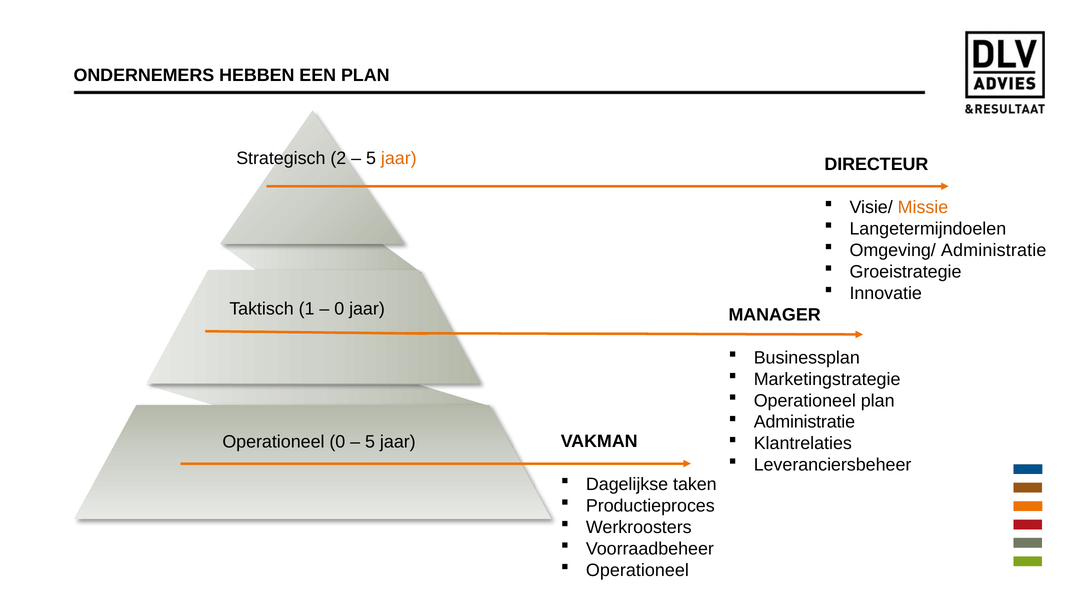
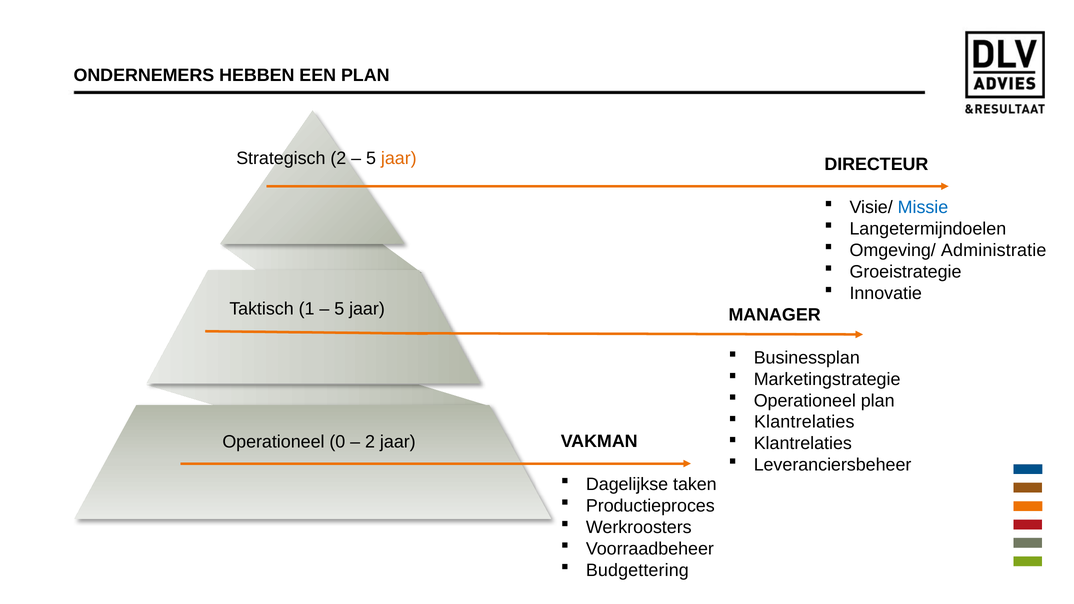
Missie colour: orange -> blue (923, 207)
0: 0 -> 5 (339, 309)
Administratie: Administratie -> Klantrelaties (804, 422)
5: 5 -> 2 (370, 442)
Operationeel: Operationeel -> Budgettering (637, 570)
